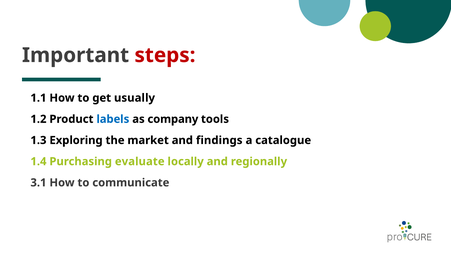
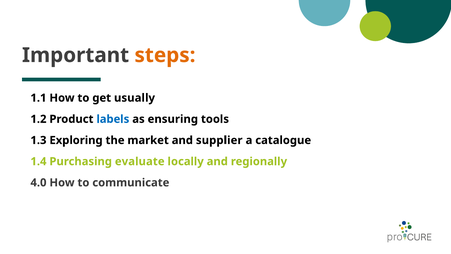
steps colour: red -> orange (165, 55)
company: company -> ensuring (173, 119)
findings: findings -> supplier (219, 140)
3.1: 3.1 -> 4.0 (38, 182)
